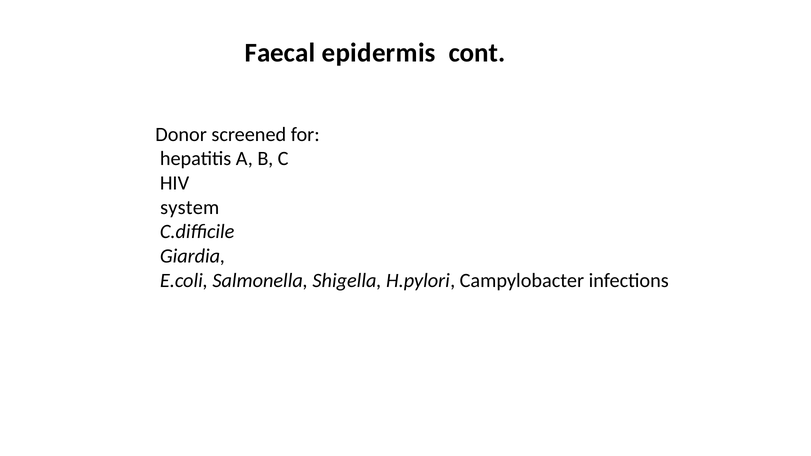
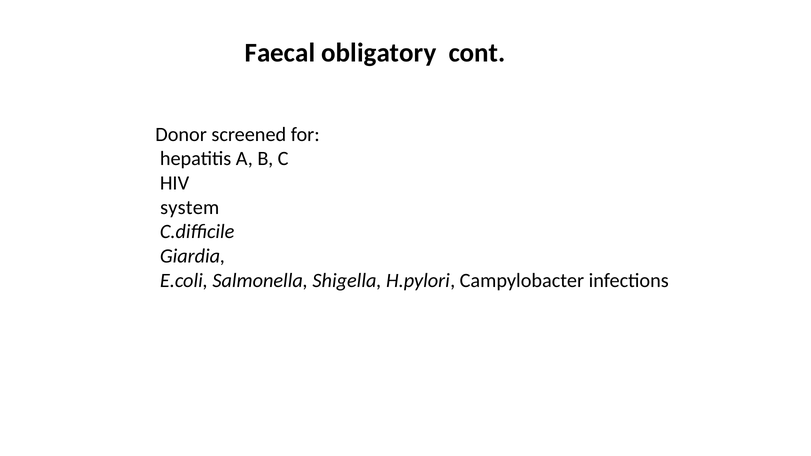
epidermis: epidermis -> obligatory (379, 53)
